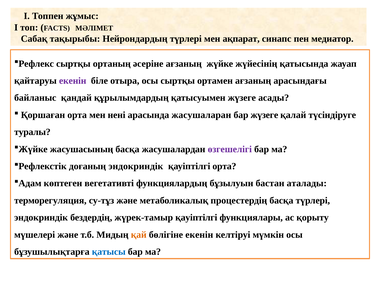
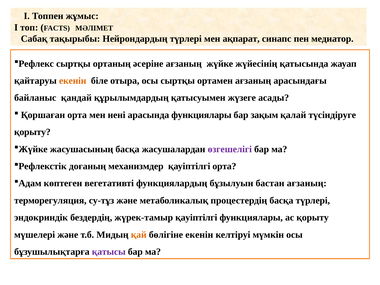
екенін colour: purple -> orange (73, 81)
арасында жасушаларан: жасушаларан -> функциялары (201, 115)
бар жүзеге: жүзеге -> зақым (264, 115)
туралы: туралы -> қорыту (32, 132)
доғаның эндокриндік: эндокриндік -> механизмдер (136, 166)
бастан аталады: аталады -> ағзаның (307, 183)
қатысы colour: blue -> purple (109, 252)
